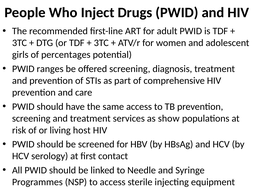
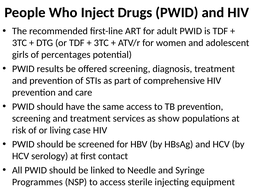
ranges: ranges -> results (50, 69)
host: host -> case (82, 131)
